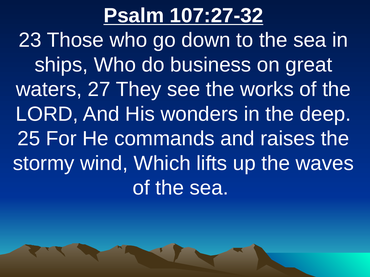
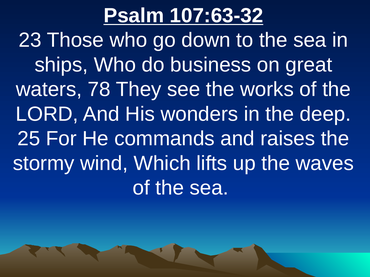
107:27-32: 107:27-32 -> 107:63-32 (217, 16)
27: 27 -> 78 (99, 90)
